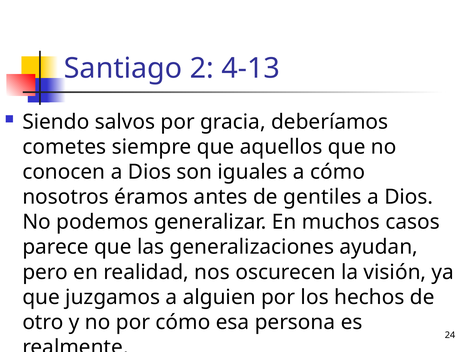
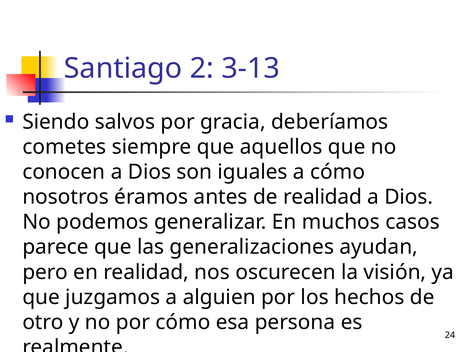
4-13: 4-13 -> 3-13 (251, 69)
de gentiles: gentiles -> realidad (323, 197)
